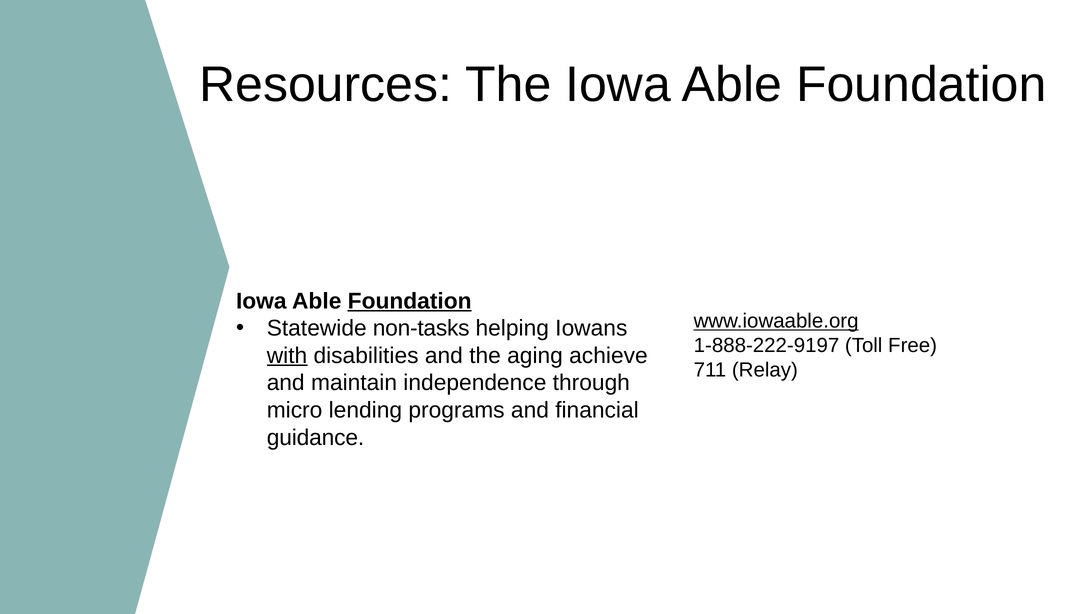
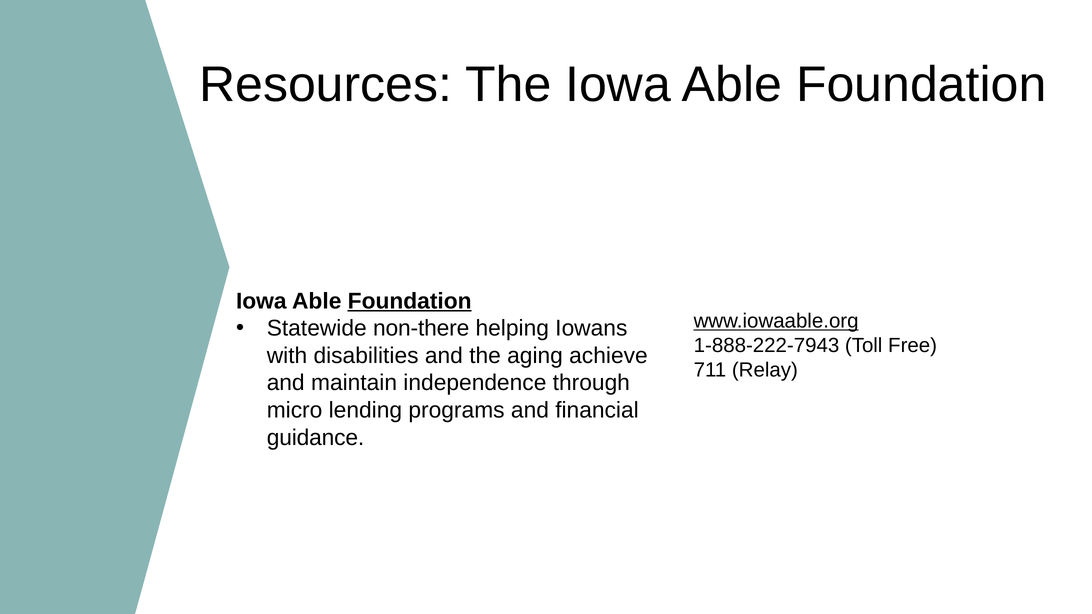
non-tasks: non-tasks -> non-there (421, 328)
1-888-222-9197: 1-888-222-9197 -> 1-888-222-7943 (767, 346)
with underline: present -> none (287, 356)
